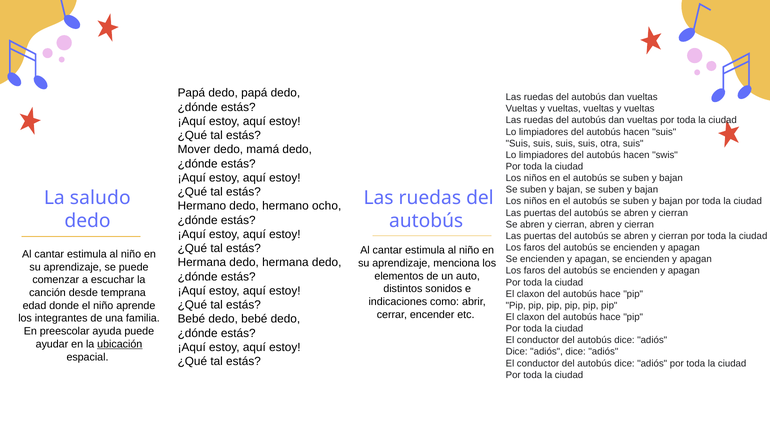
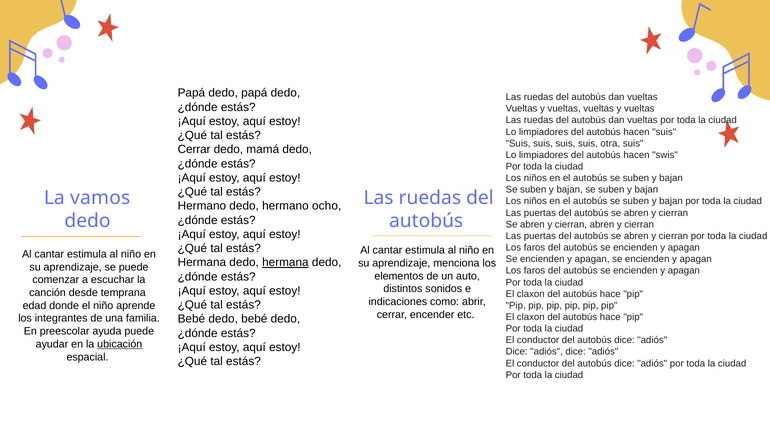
Mover: Mover -> Cerrar (194, 150)
saludo: saludo -> vamos (100, 198)
hermana underline: none -> present (285, 263)
